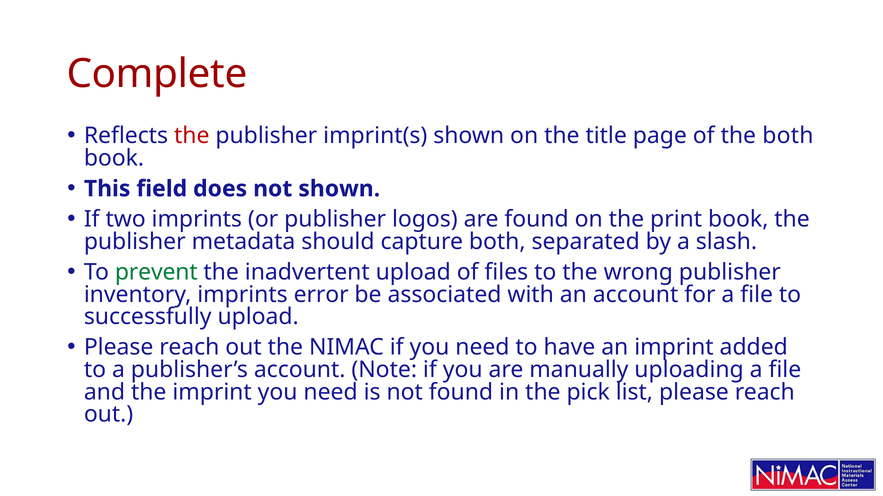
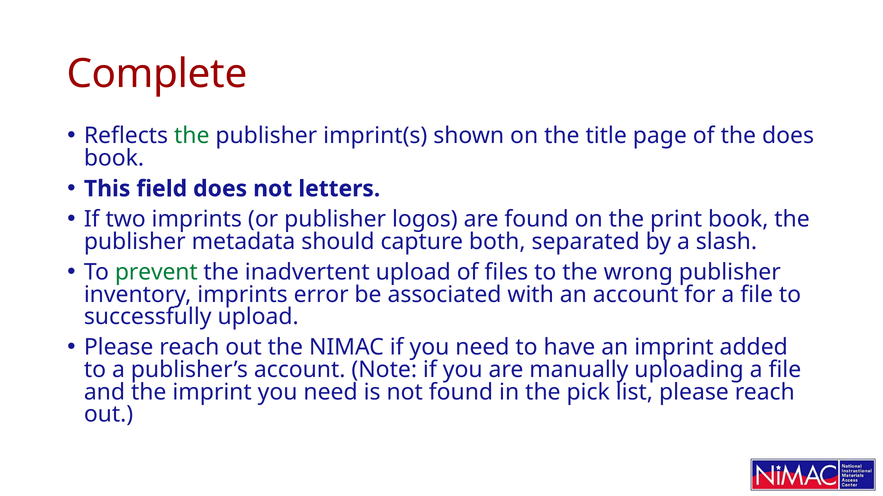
the colour: red -> green (192, 136)
the both: both -> does (788, 136)
not shown: shown -> letters (339, 189)
